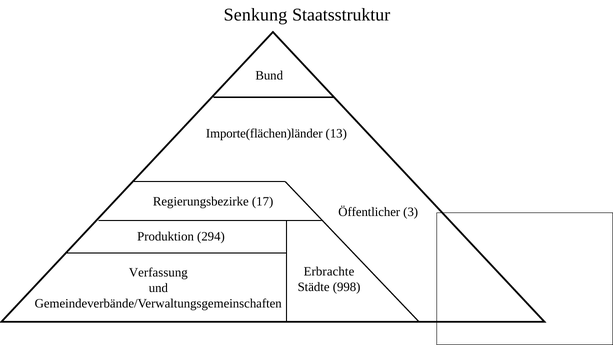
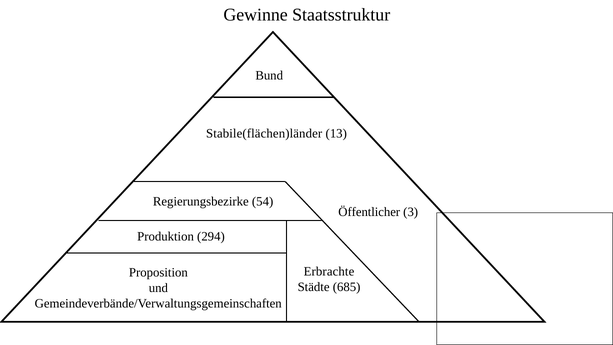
Senkung: Senkung -> Gewinne (256, 15)
Importe(flächen)länder: Importe(flächen)länder -> Stabile(flächen)länder (264, 133)
17: 17 -> 54 (263, 202)
Verfassung: Verfassung -> Proposition (158, 273)
998: 998 -> 685 (347, 287)
